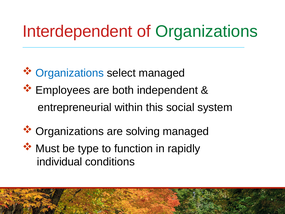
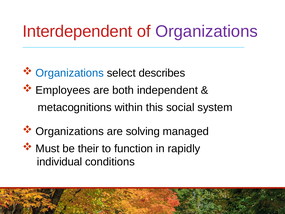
Organizations colour: green -> purple (207, 31)
select managed: managed -> describes (162, 73)
entrepreneurial: entrepreneurial -> metacognitions (75, 107)
type: type -> their (88, 148)
